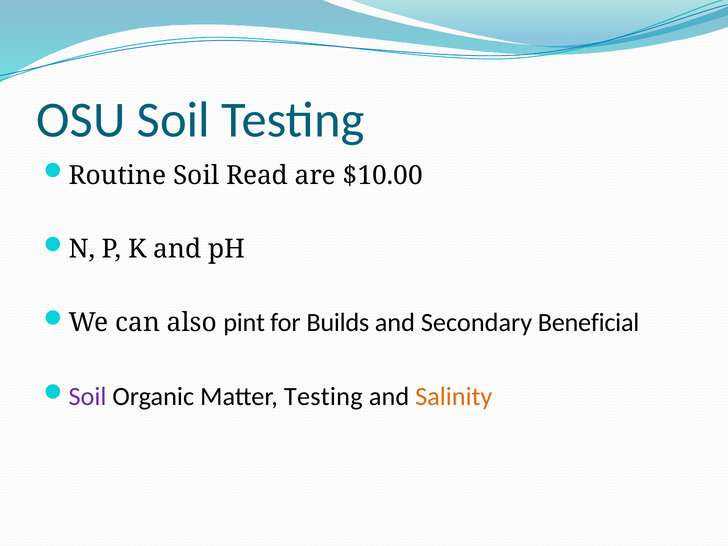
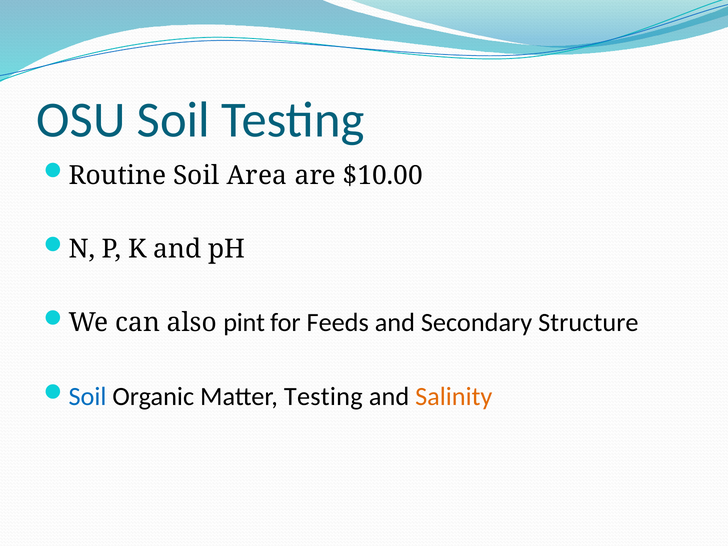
Read: Read -> Area (257, 175)
Builds: Builds -> Feeds (338, 323)
Beneficial: Beneficial -> Structure (588, 323)
Soil colour: purple -> blue (87, 396)
